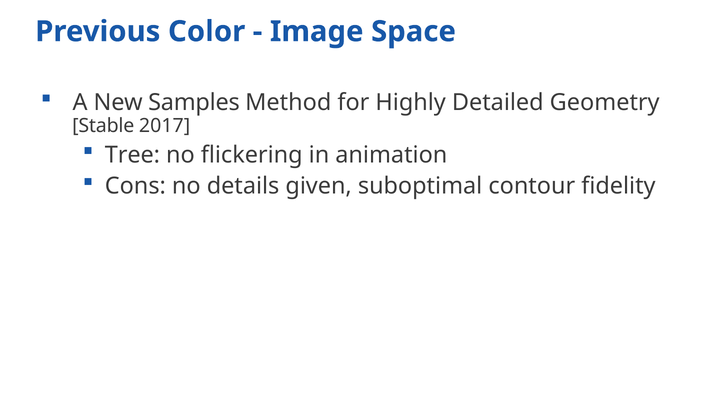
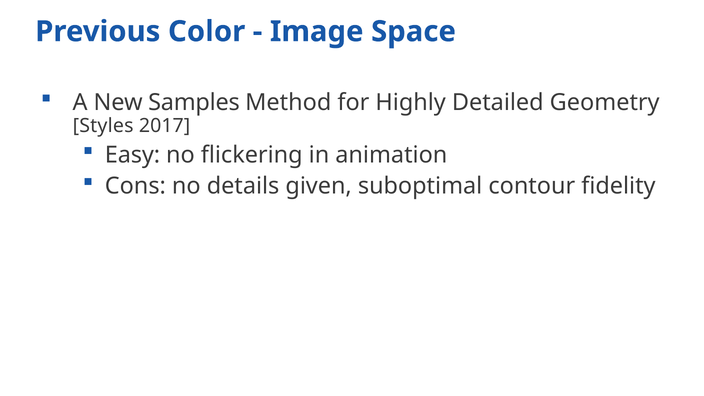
Stable: Stable -> Styles (103, 126)
Tree: Tree -> Easy (132, 155)
